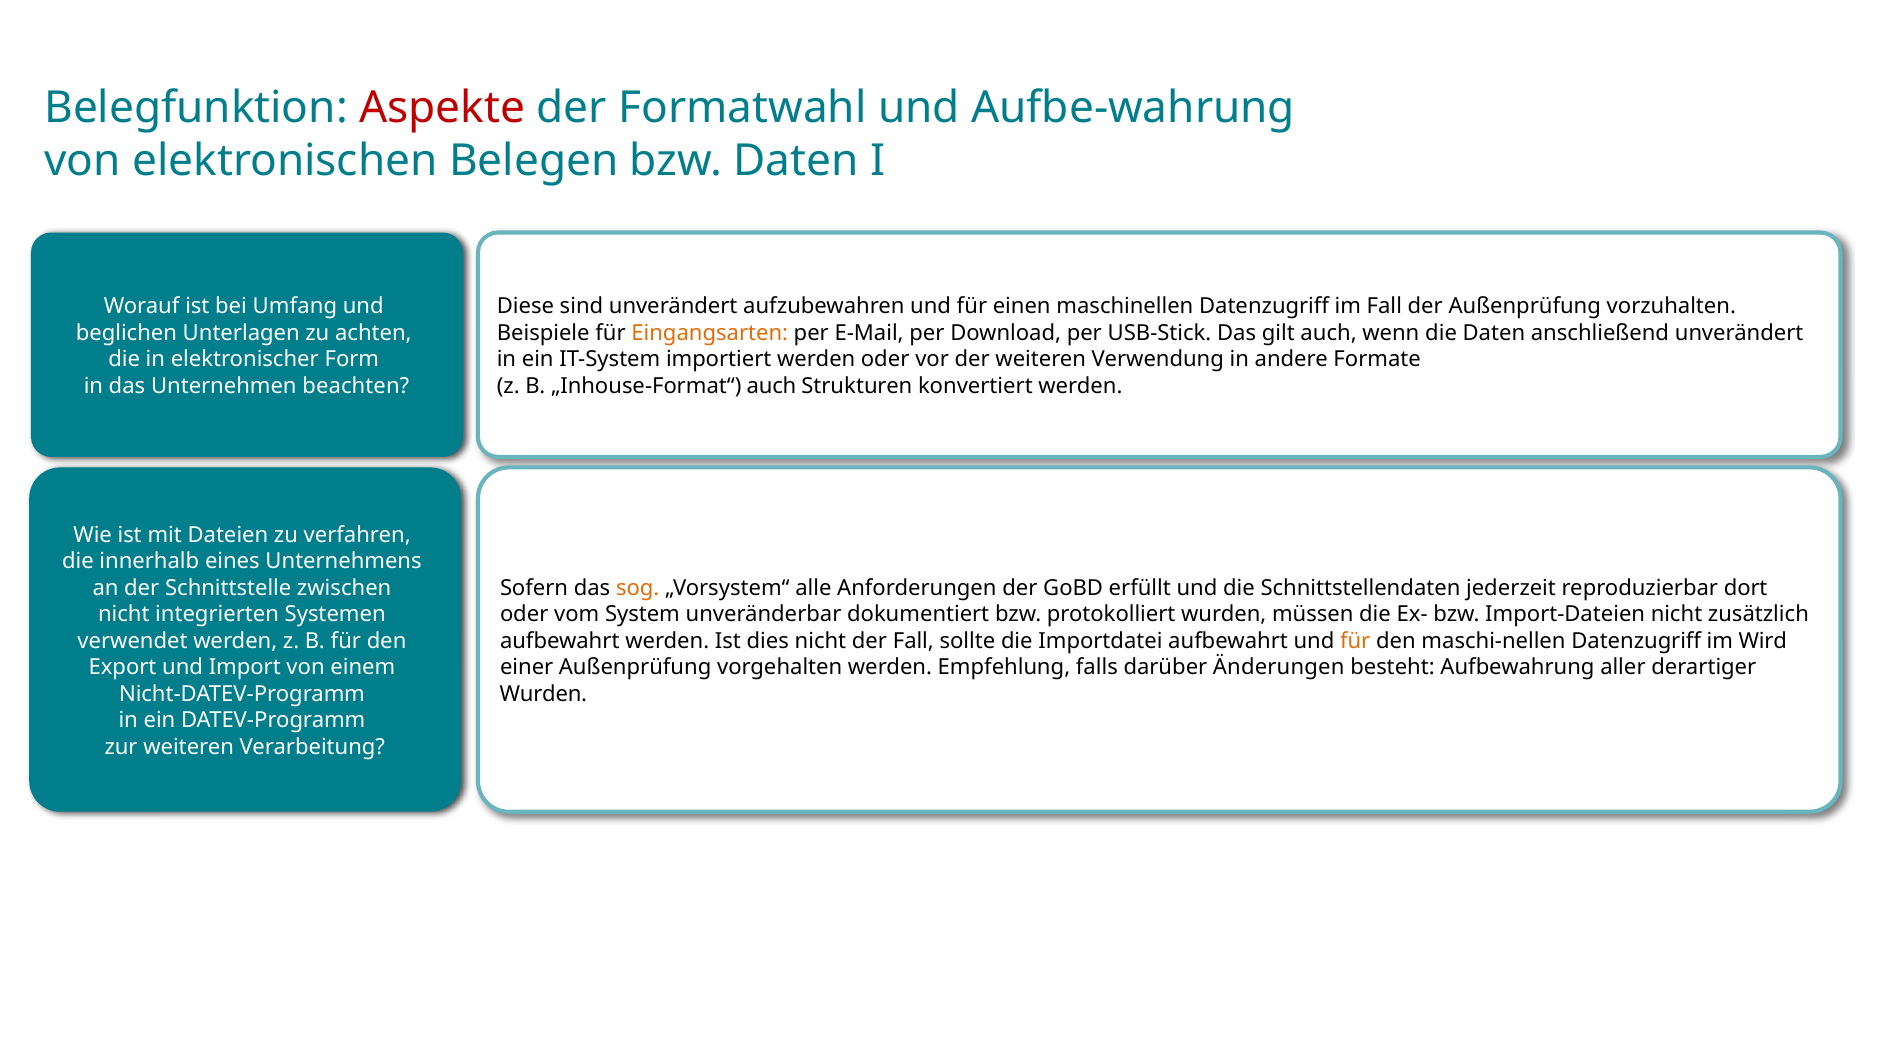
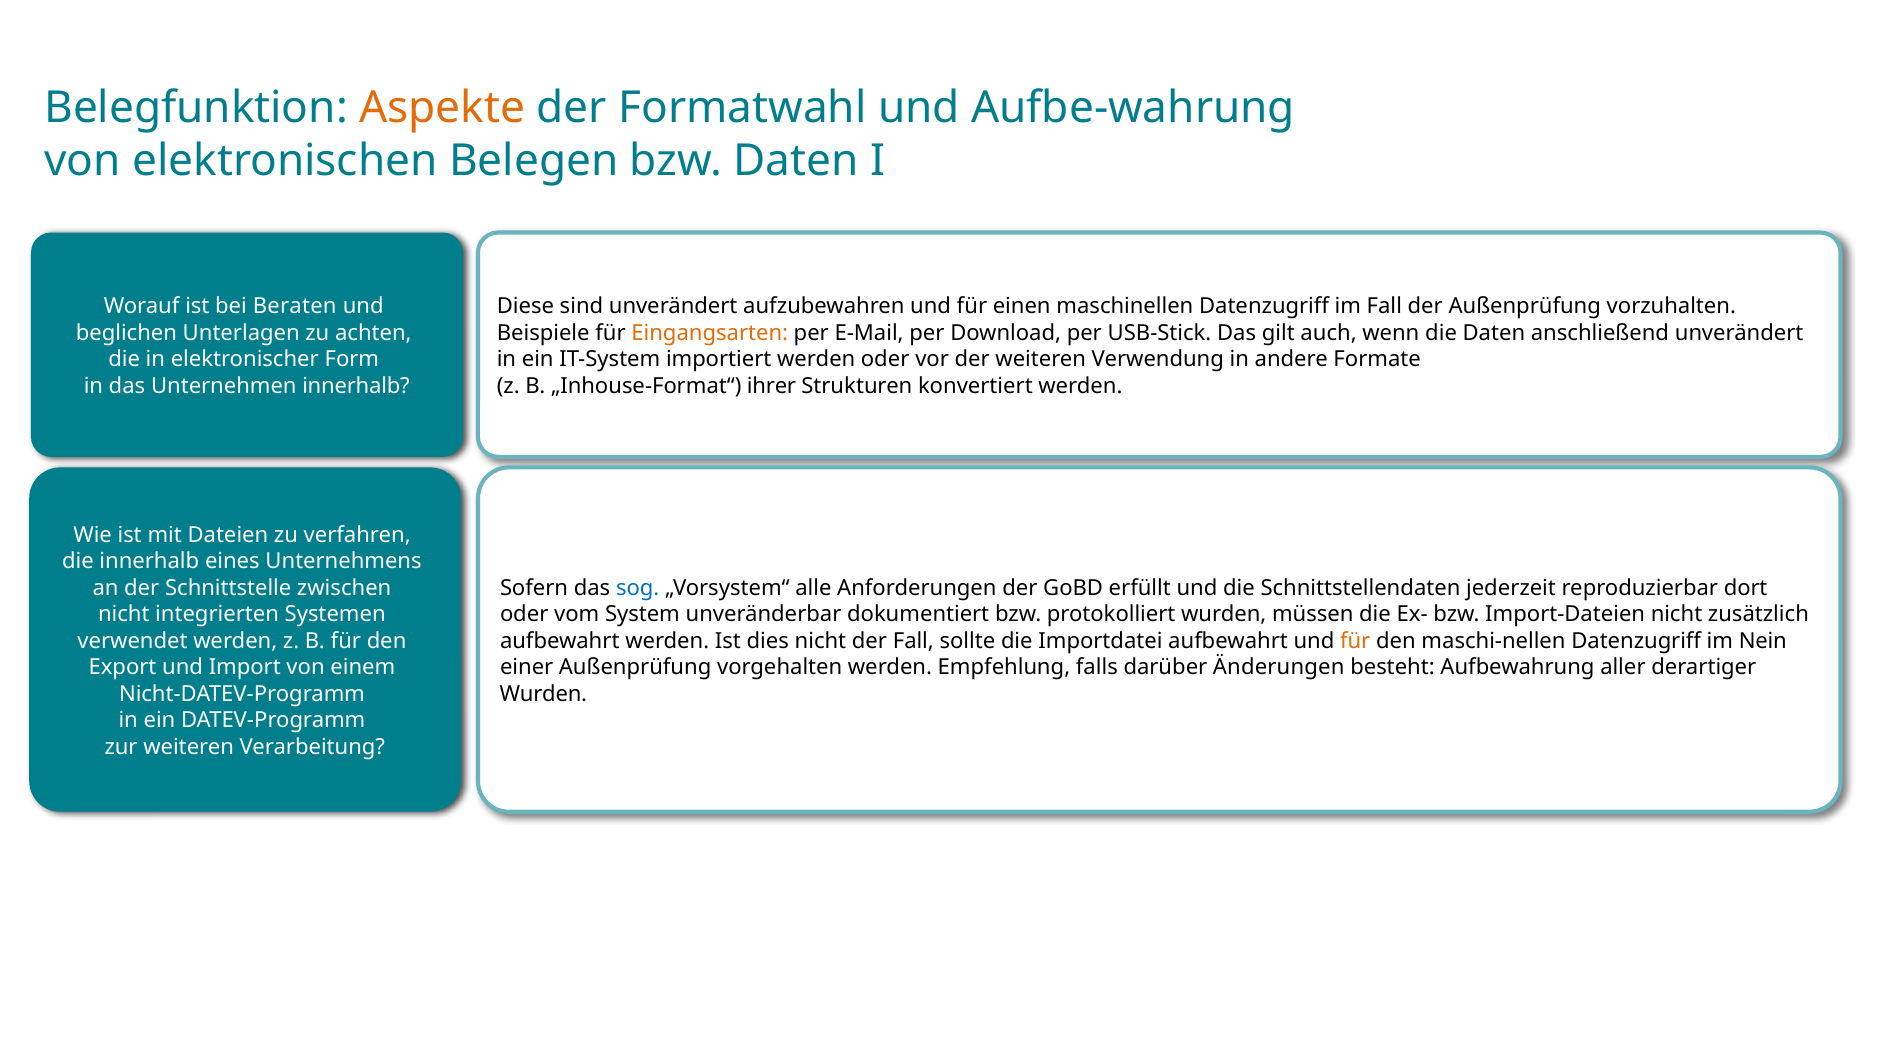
Aspekte colour: red -> orange (442, 108)
Umfang: Umfang -> Beraten (295, 307)
Unternehmen beachten: beachten -> innerhalb (356, 386)
„Inhouse-Format“ auch: auch -> ihrer (772, 386)
sog colour: orange -> blue (638, 588)
Wird: Wird -> Nein (1763, 641)
